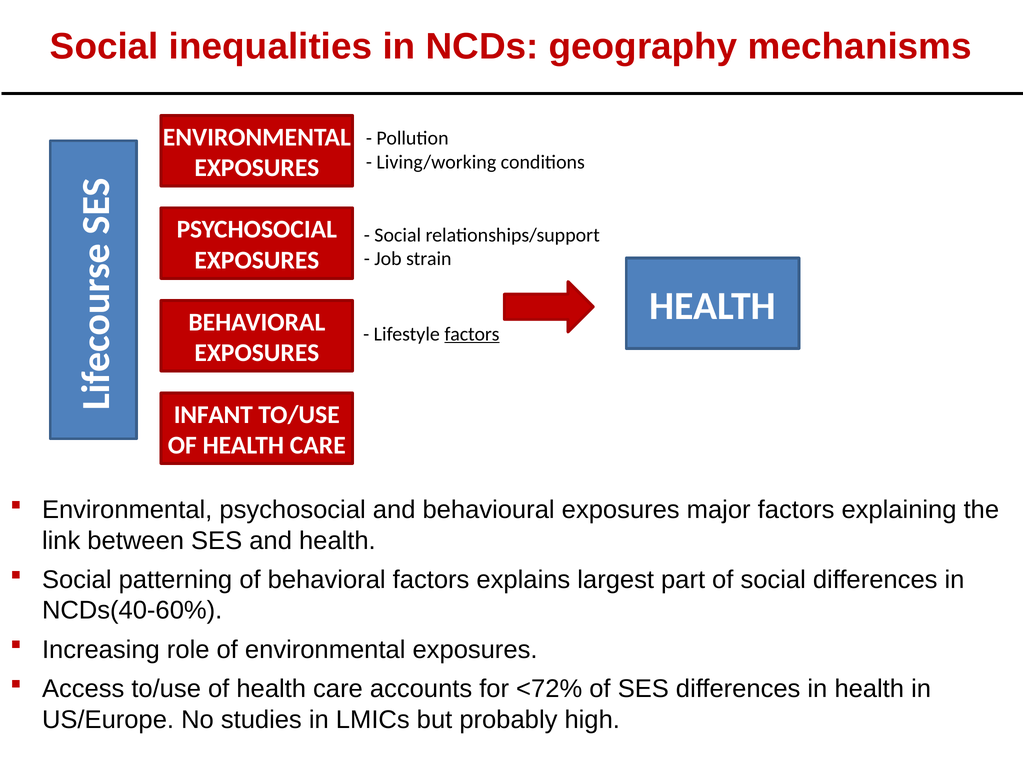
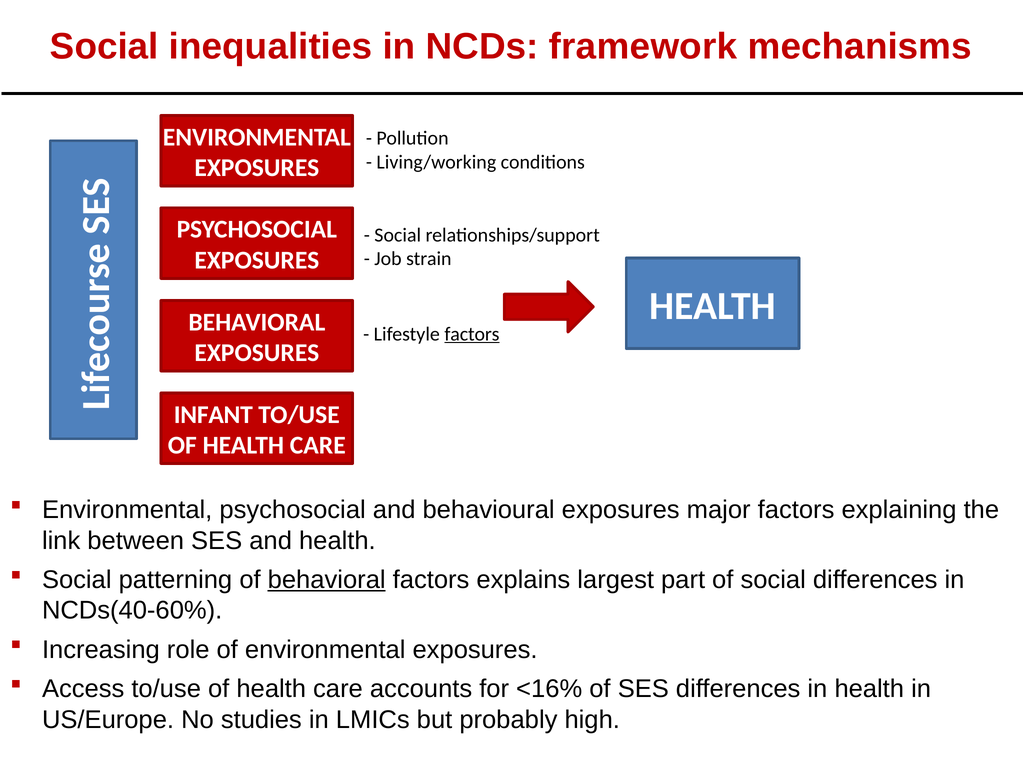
geography: geography -> framework (643, 47)
behavioral underline: none -> present (327, 580)
<72%: <72% -> <16% (549, 689)
